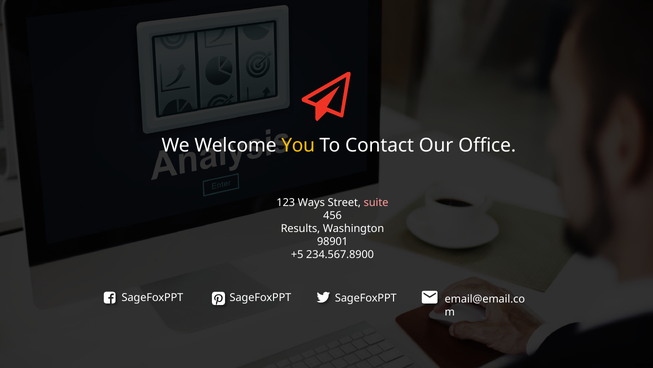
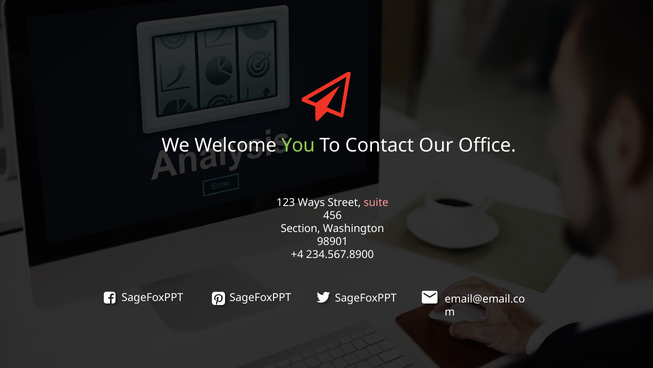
You colour: yellow -> light green (298, 145)
Results: Results -> Section (300, 228)
+5: +5 -> +4 (297, 254)
